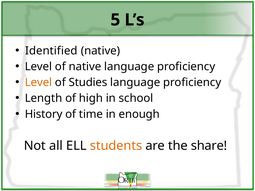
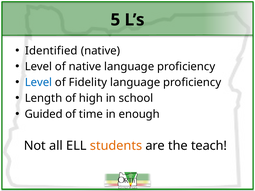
Level colour: orange -> blue (38, 83)
Studies: Studies -> Fidelity (88, 83)
History: History -> Guided (44, 114)
share: share -> teach (209, 146)
